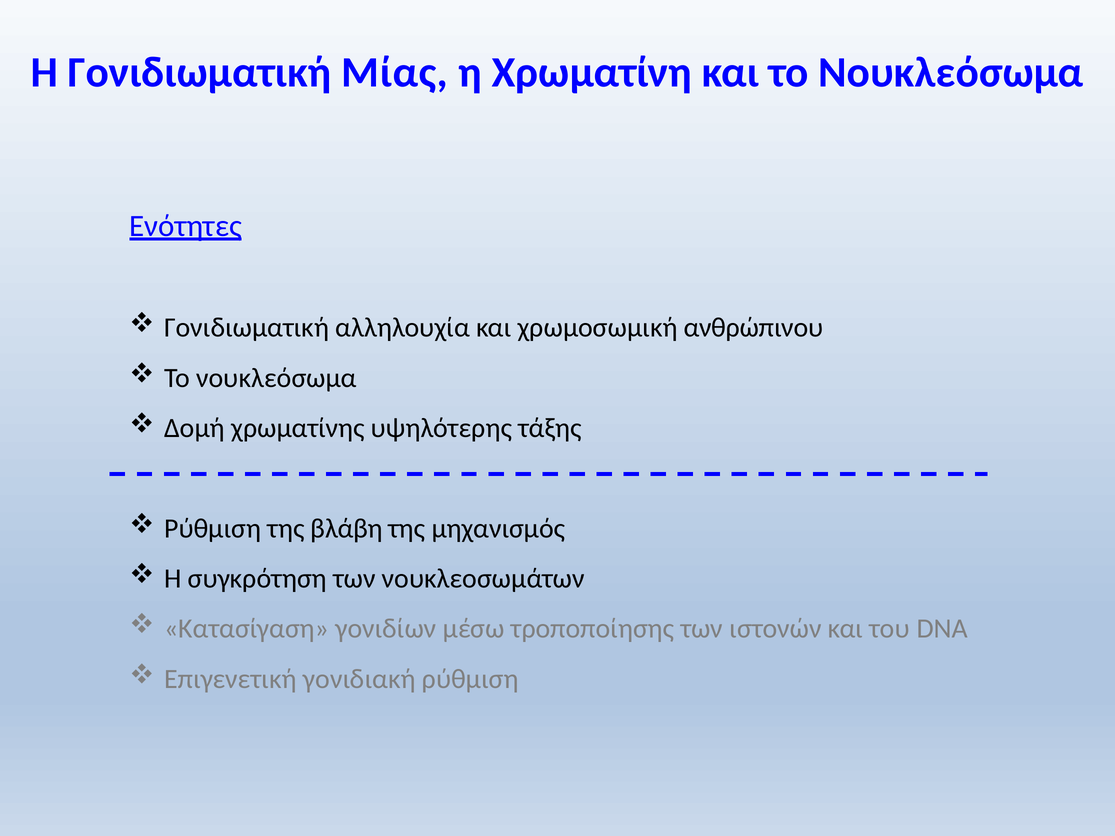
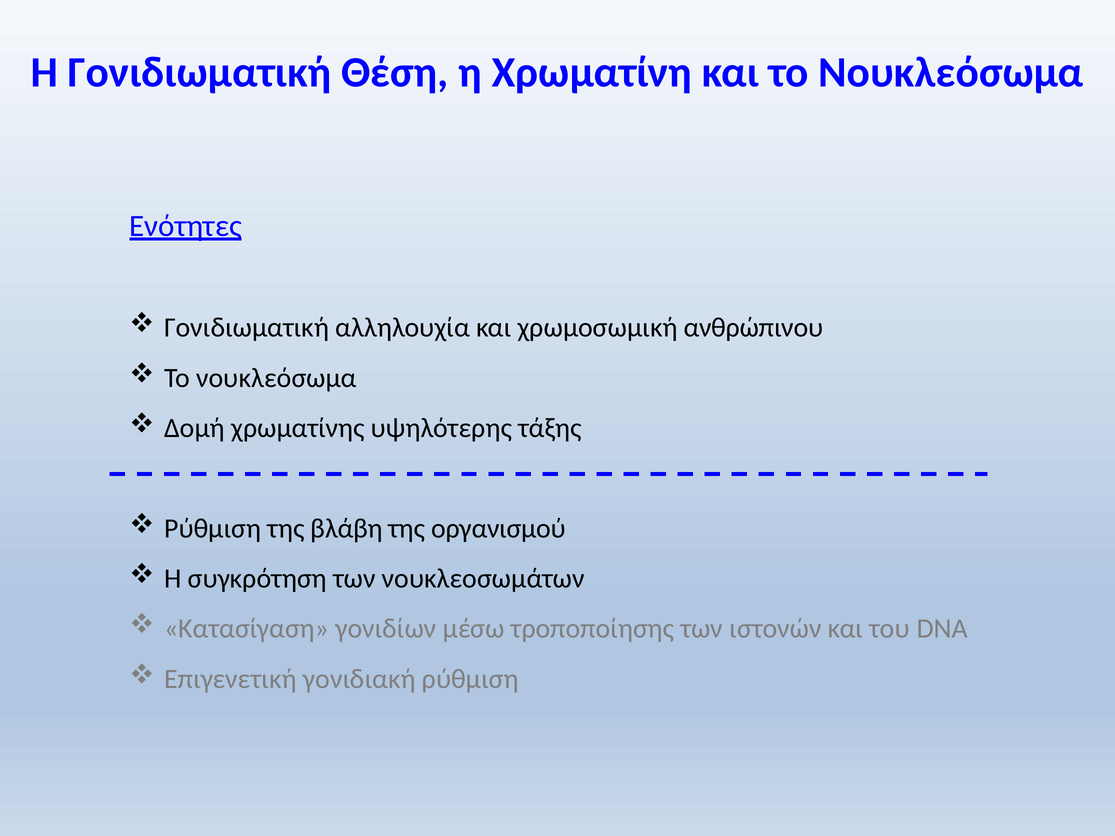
Μίας: Μίας -> Θέση (395, 73)
μηχανισμός: μηχανισμός -> οργανισμού (498, 529)
